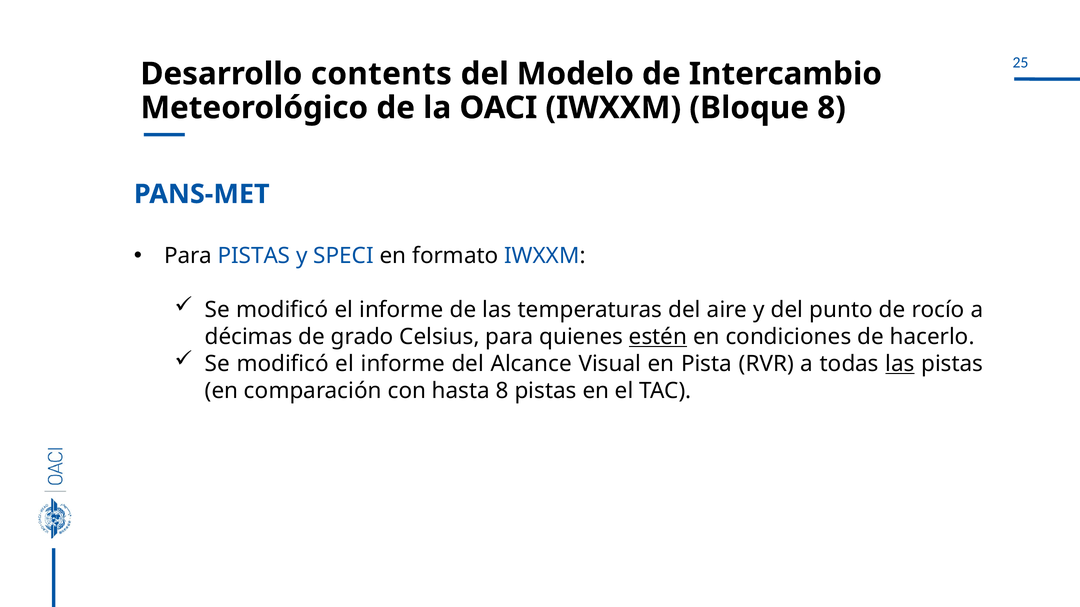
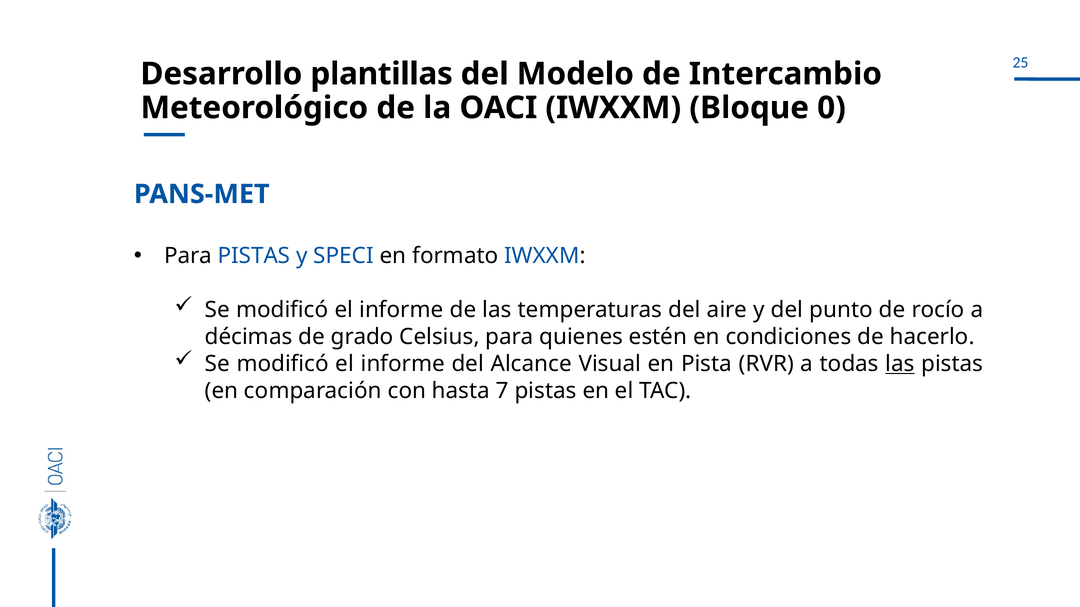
contents: contents -> plantillas (382, 74)
Bloque 8: 8 -> 0 (832, 108)
estén underline: present -> none (658, 337)
hasta 8: 8 -> 7 (502, 391)
